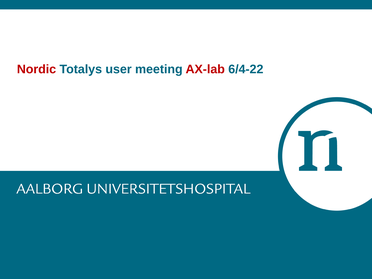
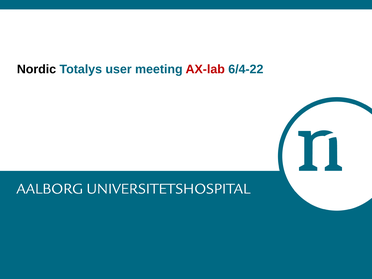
Nordic colour: red -> black (37, 69)
